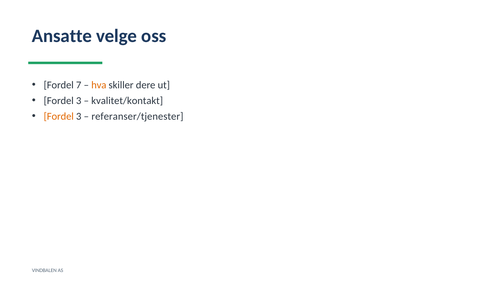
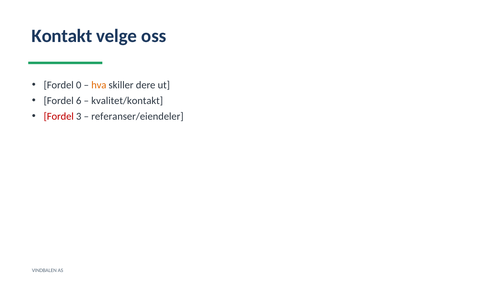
Ansatte: Ansatte -> Kontakt (62, 36)
7: 7 -> 0 (79, 85)
3: 3 -> 6 (79, 101)
Fordel colour: orange -> red (59, 116)
referanser/tjenester: referanser/tjenester -> referanser/eiendeler (137, 116)
